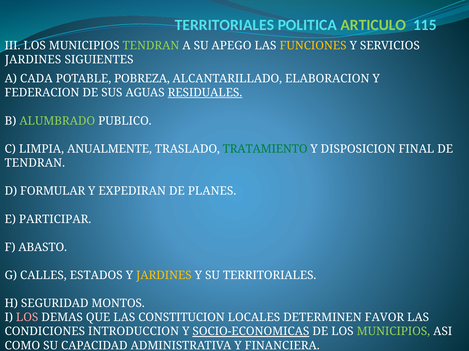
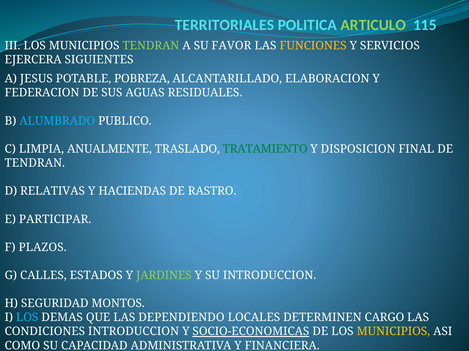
APEGO: APEGO -> FAVOR (231, 46)
JARDINES: JARDINES -> EJERCERA (33, 60)
CADA: CADA -> JESUS (36, 79)
RESIDUALES underline: present -> none (205, 93)
ALUMBRADO colour: light green -> light blue (57, 121)
FORMULAR: FORMULAR -> RELATIVAS (53, 191)
EXPEDIRAN: EXPEDIRAN -> HACIENDAS (132, 191)
PLANES: PLANES -> RASTRO (212, 191)
ABASTO: ABASTO -> PLAZOS (43, 248)
JARDINES colour: yellow -> light green (164, 276)
SU TERRITORIALES: TERRITORIALES -> INTRODUCCION (270, 276)
LOS colour: pink -> light blue (27, 318)
CONSTITUCION: CONSTITUCION -> DEPENDIENDO (181, 318)
FAVOR: FAVOR -> CARGO (384, 318)
MUNICIPIOS colour: light green -> yellow (393, 332)
